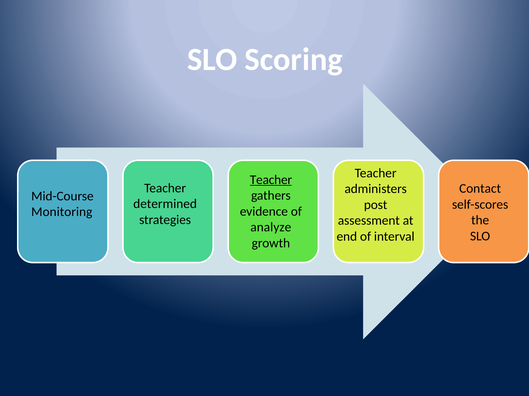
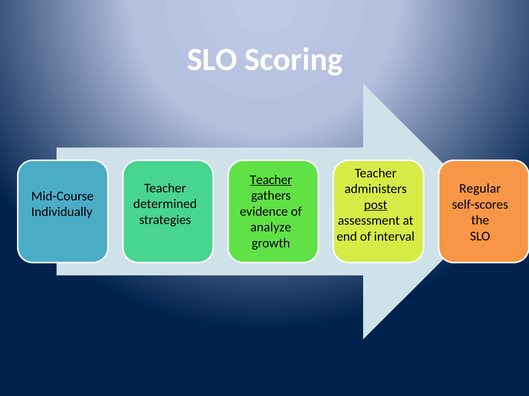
Contact: Contact -> Regular (480, 189)
post underline: none -> present (376, 205)
Monitoring: Monitoring -> Individually (62, 212)
